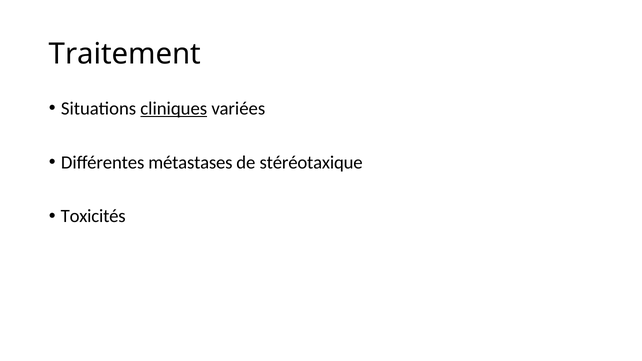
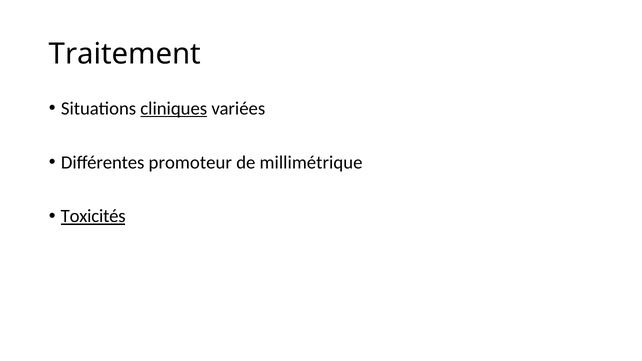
métastases: métastases -> promoteur (190, 162)
stéréotaxique: stéréotaxique -> millimétrique (311, 162)
Toxicités underline: none -> present (93, 216)
